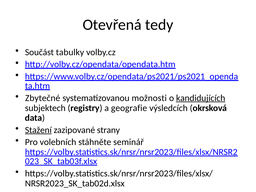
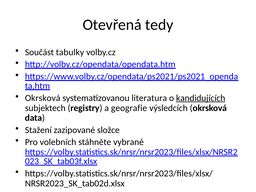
Zbytečné: Zbytečné -> Okrsková (43, 98)
možnosti: možnosti -> literatura (149, 98)
Stažení underline: present -> none (38, 130)
strany: strany -> složce (108, 130)
seminář: seminář -> vybrané (129, 142)
